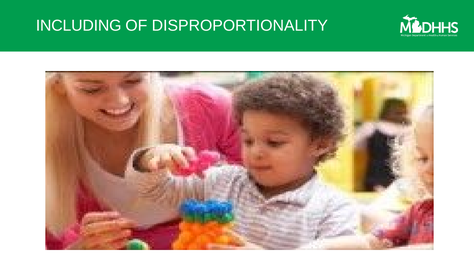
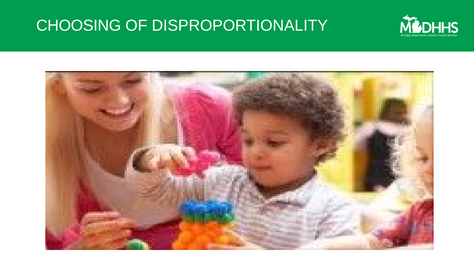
INCLUDING: INCLUDING -> CHOOSING (79, 26)
